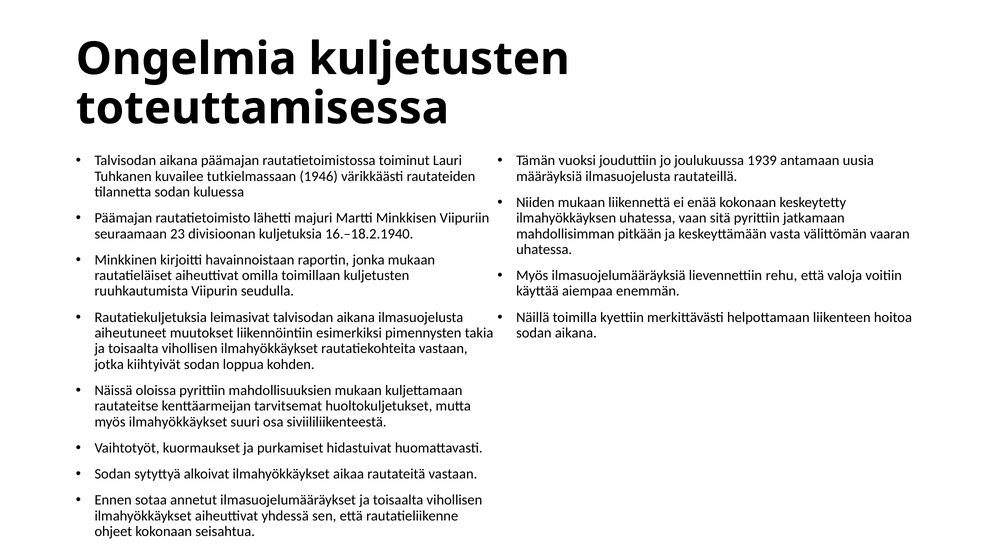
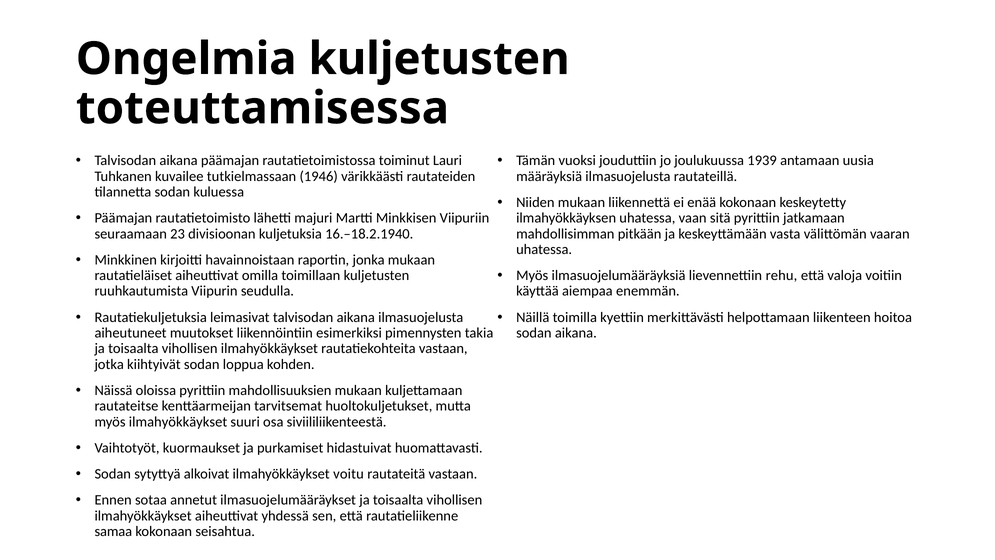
aikaa: aikaa -> voitu (348, 474)
ohjeet: ohjeet -> samaa (113, 531)
